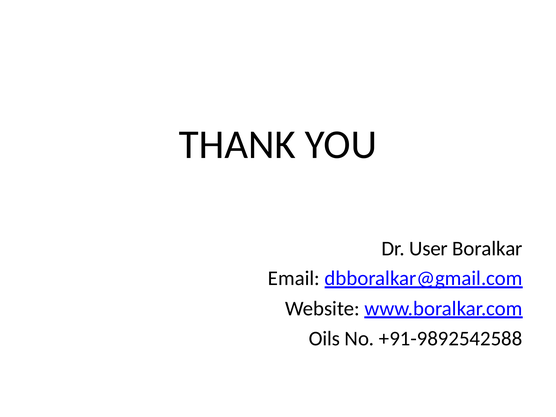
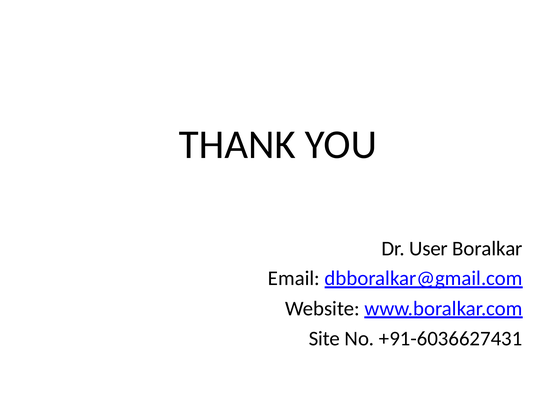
Oils: Oils -> Site (324, 339)
+91-9892542588: +91-9892542588 -> +91-6036627431 (451, 339)
